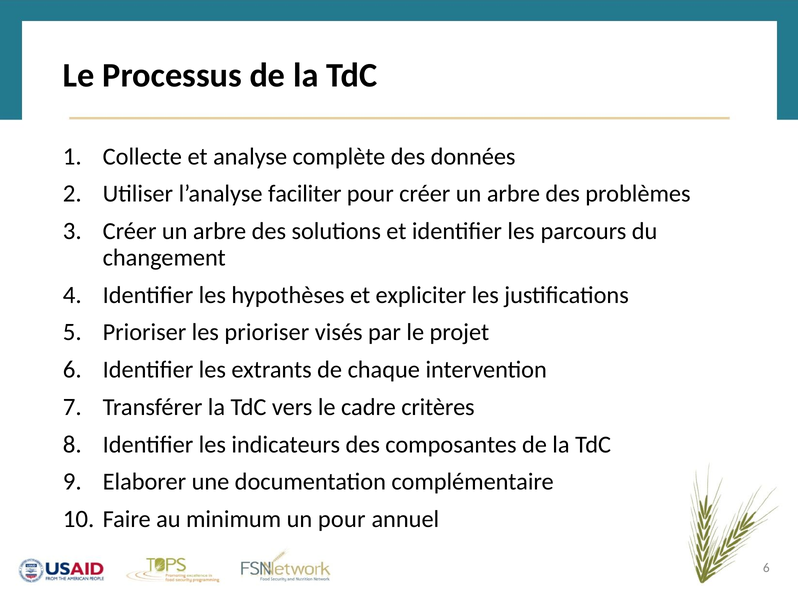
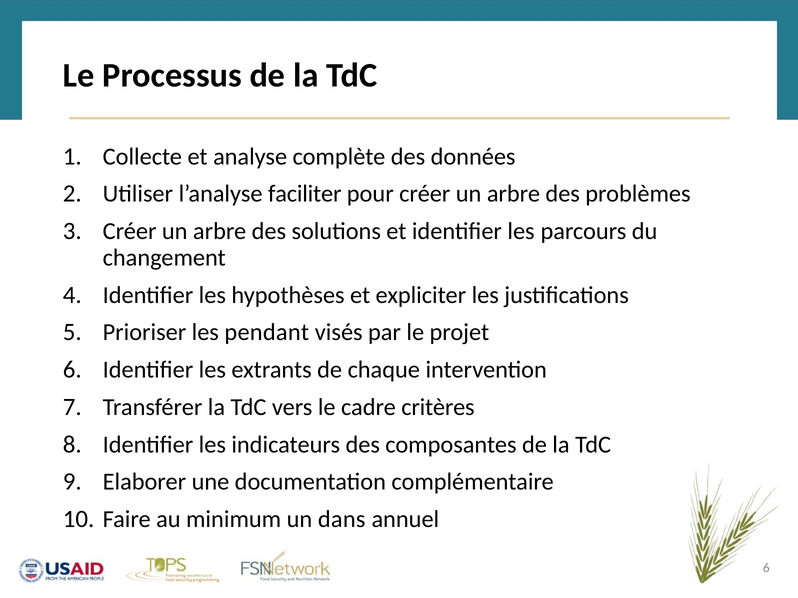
les prioriser: prioriser -> pendant (267, 333)
un pour: pour -> dans (342, 520)
